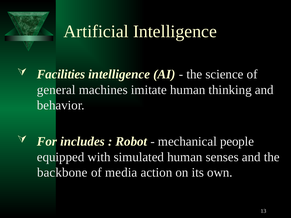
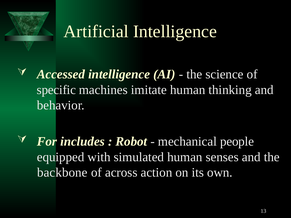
Facilities: Facilities -> Accessed (61, 74)
general: general -> specific (56, 90)
media: media -> across (121, 173)
